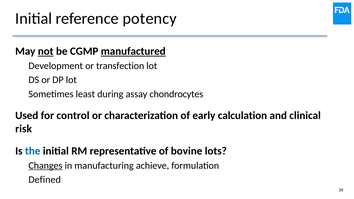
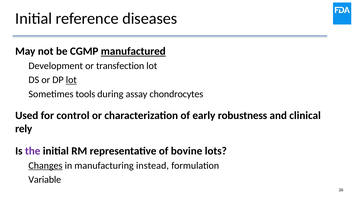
potency: potency -> diseases (150, 19)
not underline: present -> none (46, 51)
lot underline: none -> present (71, 80)
least: least -> tools (85, 94)
calculation: calculation -> robustness (242, 116)
risk: risk -> rely (24, 129)
the colour: blue -> purple (33, 151)
achieve: achieve -> instead (152, 166)
Defined: Defined -> Variable (45, 180)
